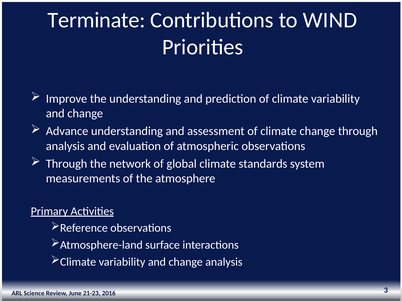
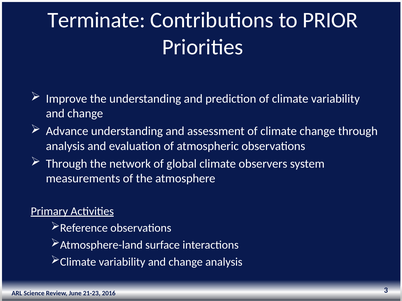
WIND: WIND -> PRIOR (330, 20)
standards: standards -> observers (263, 164)
